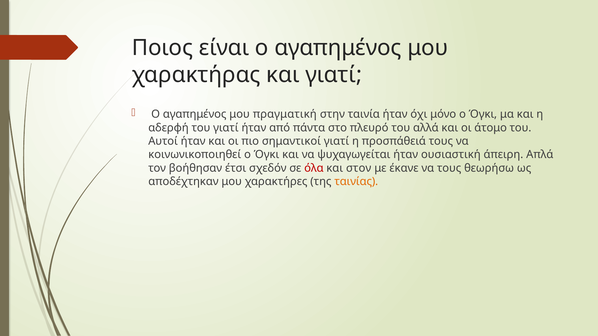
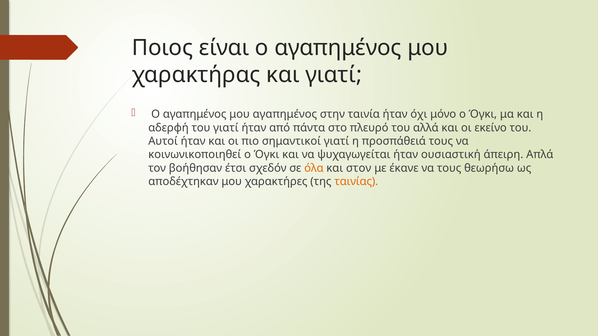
μου πραγματική: πραγματική -> αγαπημένος (285, 114)
άτομο: άτομο -> εκείνο (491, 128)
όλα colour: red -> orange (314, 168)
